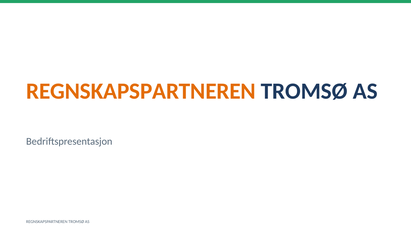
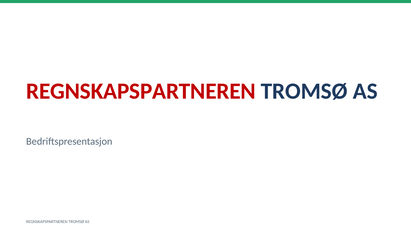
REGNSKAPSPARTNEREN colour: orange -> red (141, 91)
